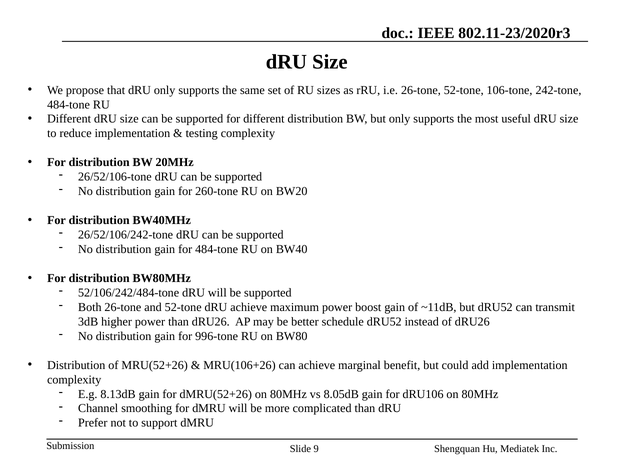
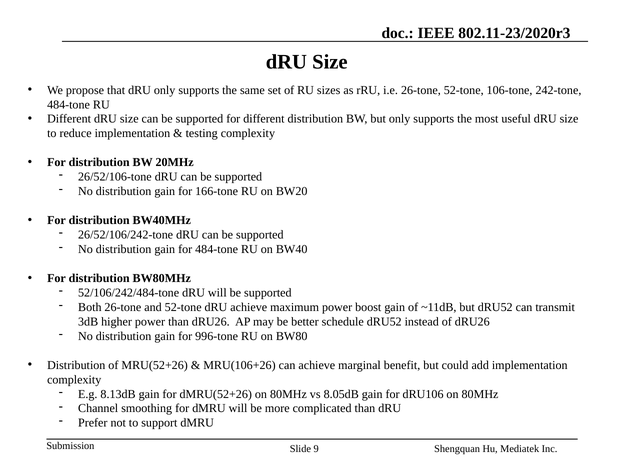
260-tone: 260-tone -> 166-tone (217, 191)
